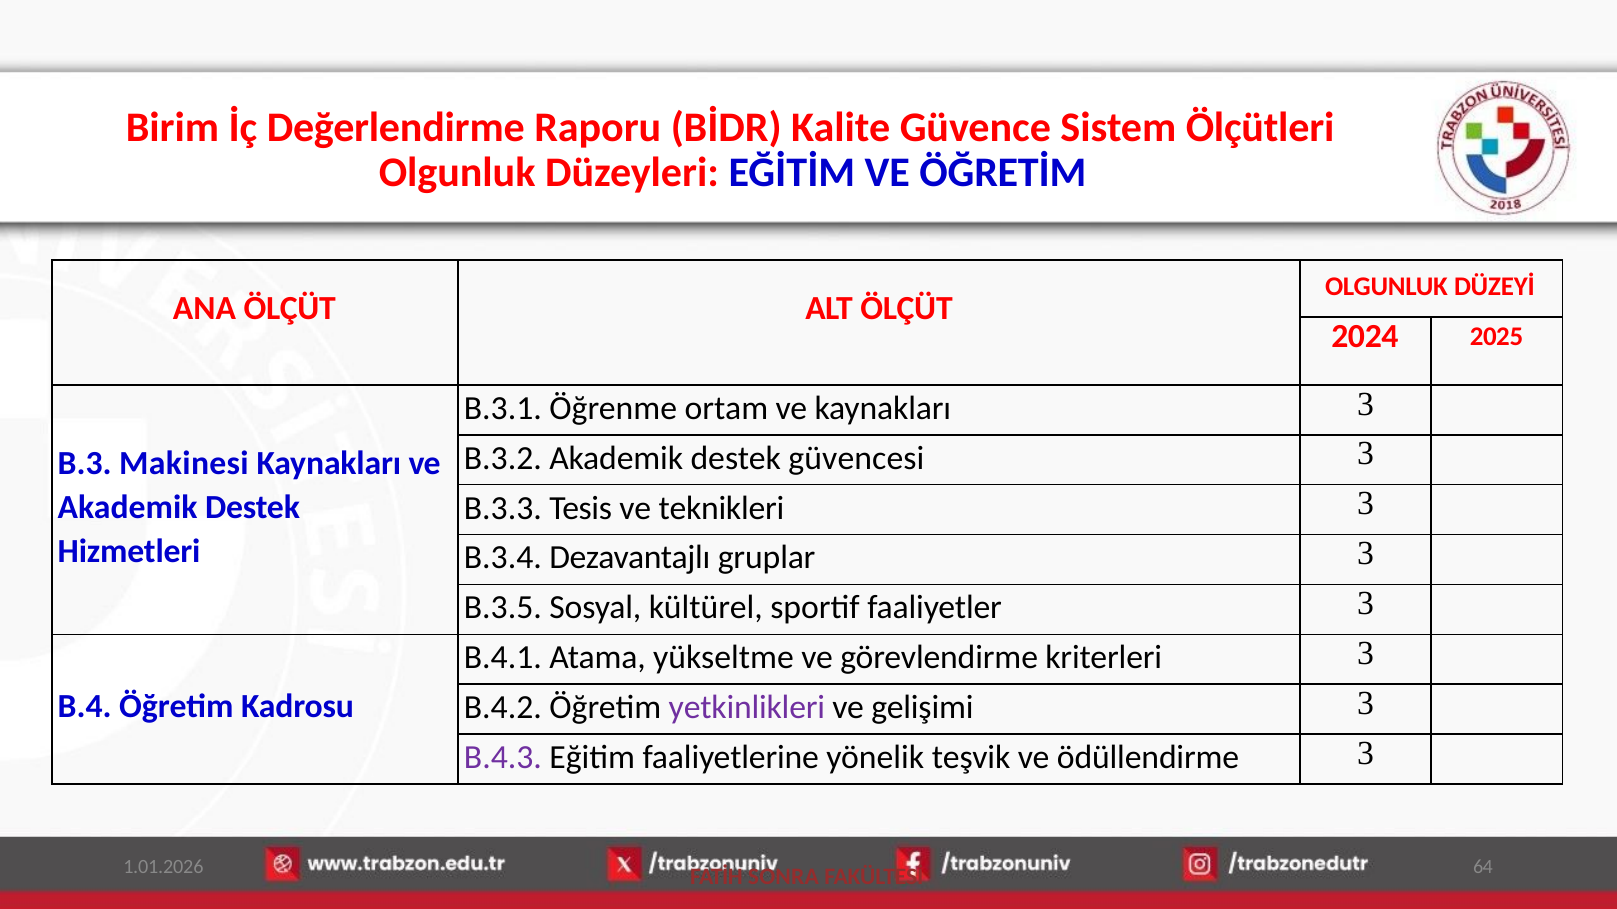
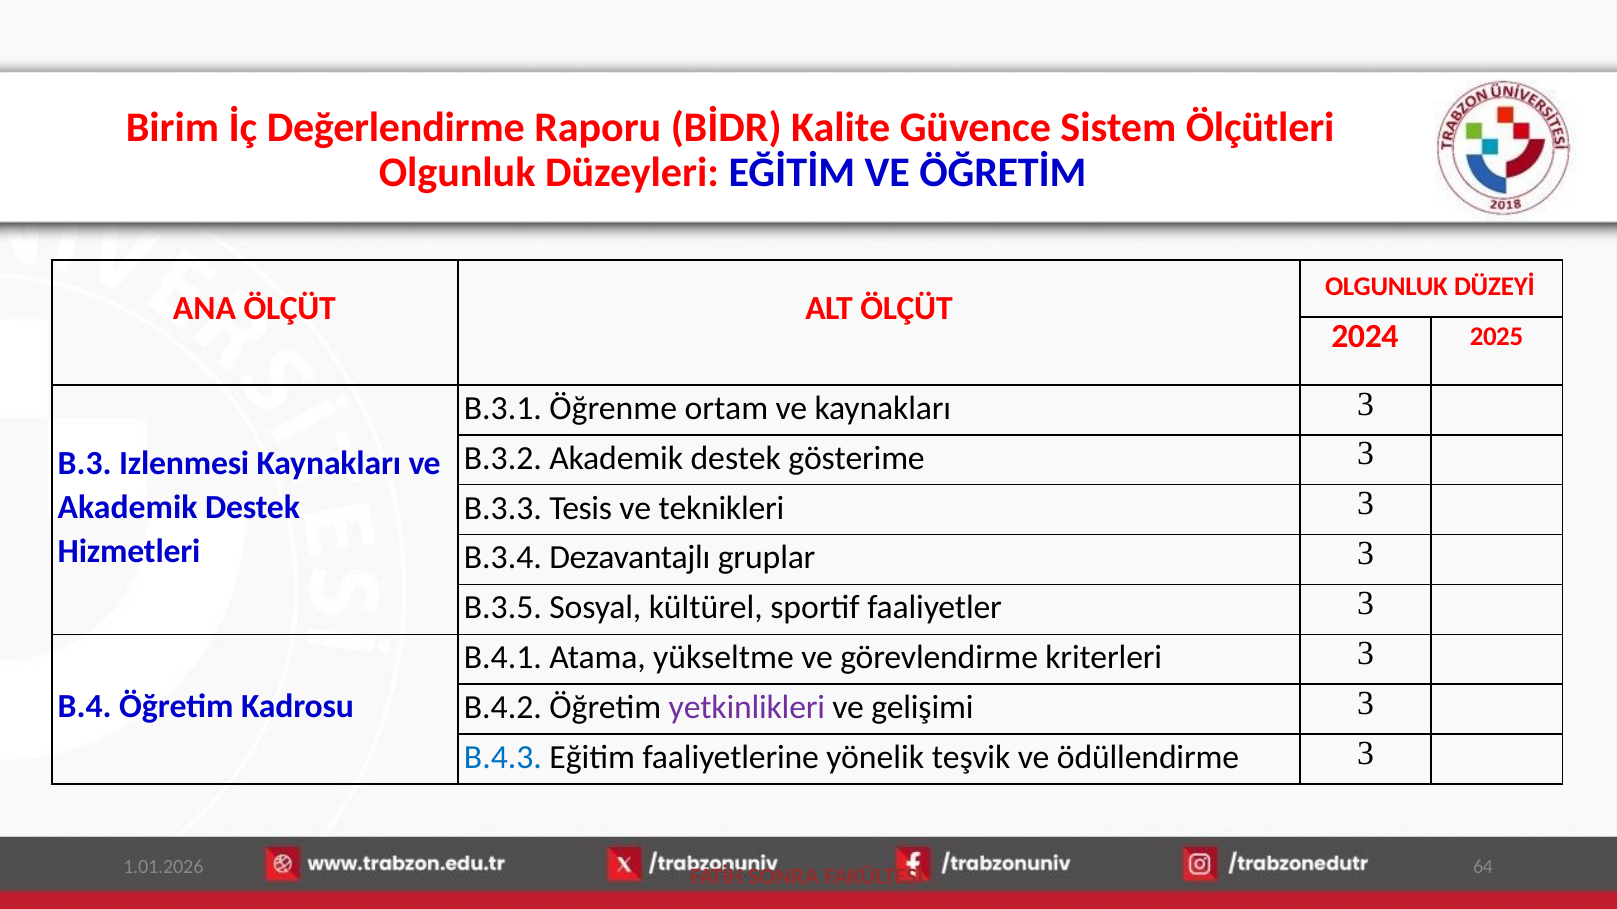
güvencesi: güvencesi -> gösterime (857, 458)
Makinesi: Makinesi -> Izlenmesi (184, 464)
B.4.3 colour: purple -> blue (503, 758)
